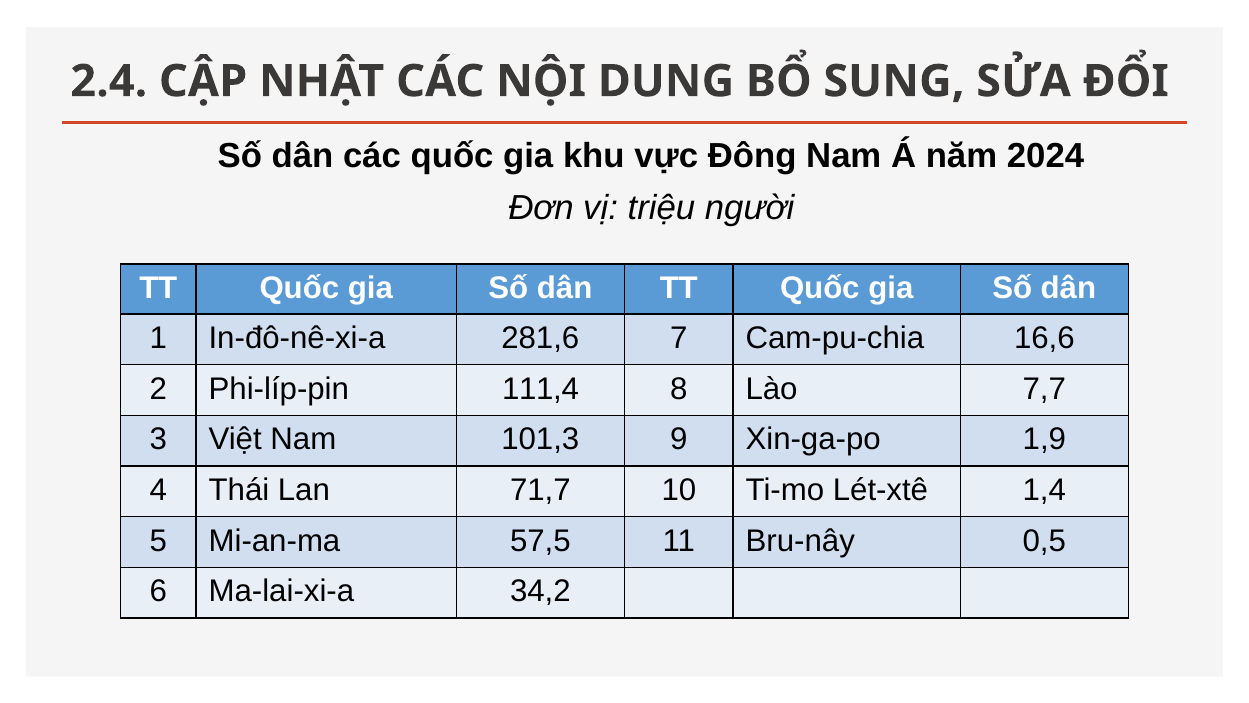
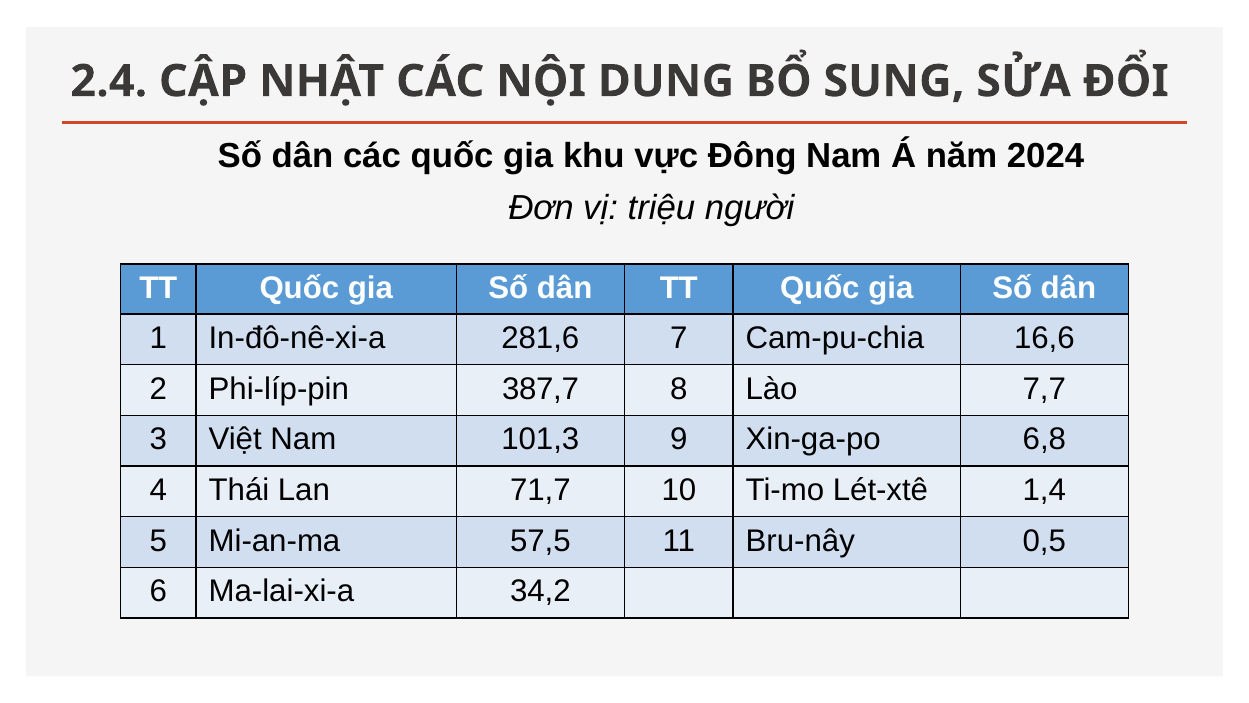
111,4: 111,4 -> 387,7 (540, 389)
1,9: 1,9 -> 6,8 (1044, 439)
